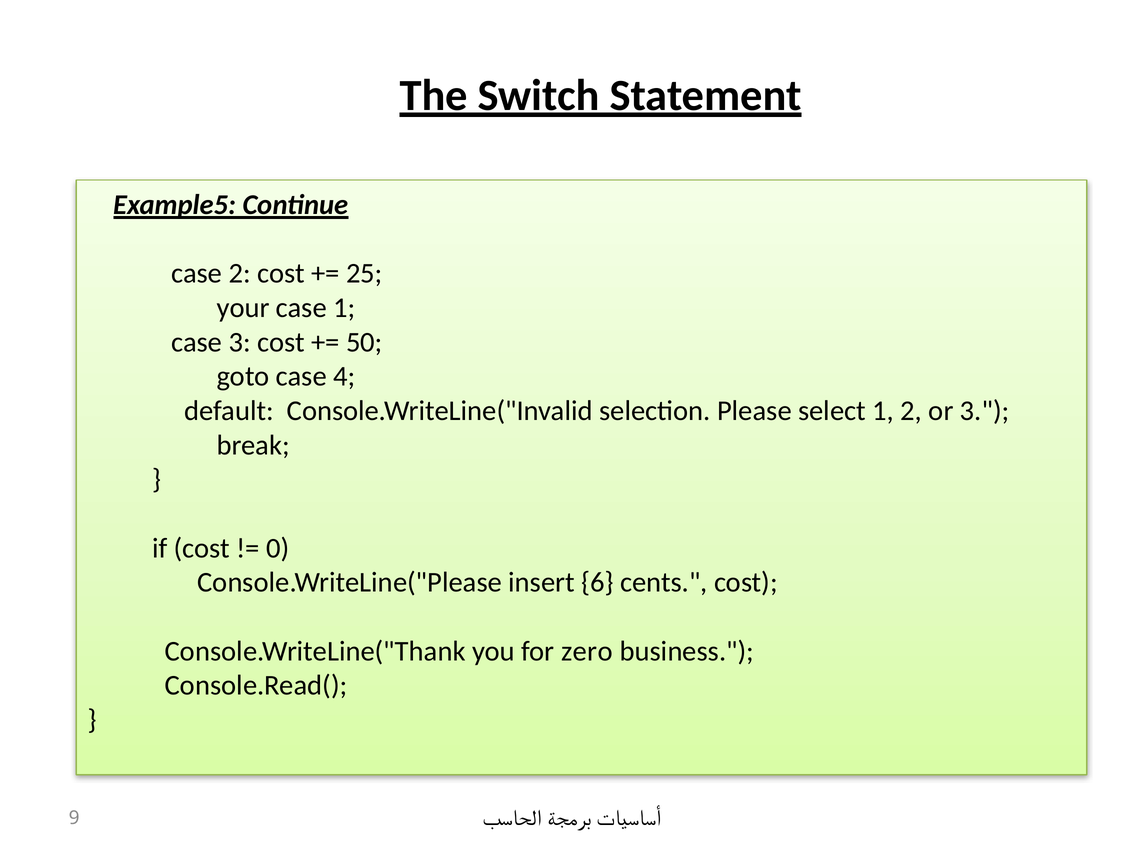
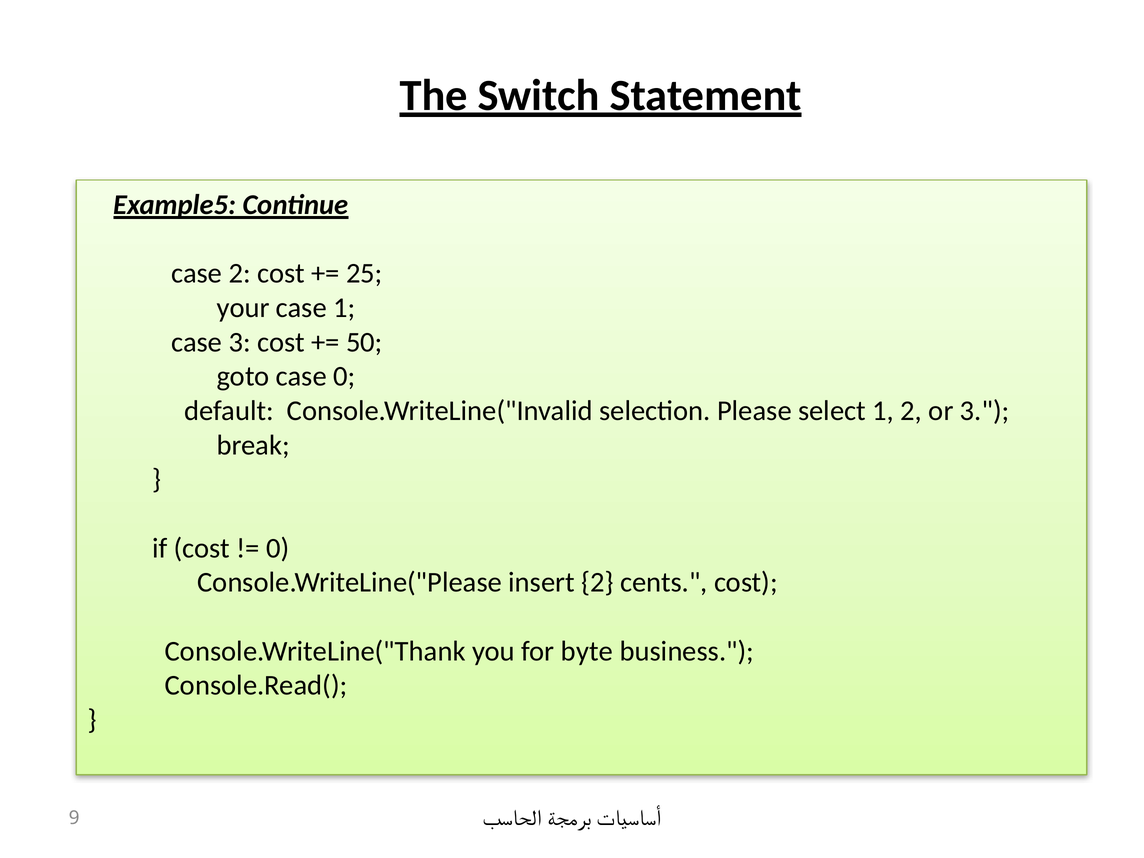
case 4: 4 -> 0 (344, 377)
insert 6: 6 -> 2 (597, 582)
zero: zero -> byte (587, 651)
